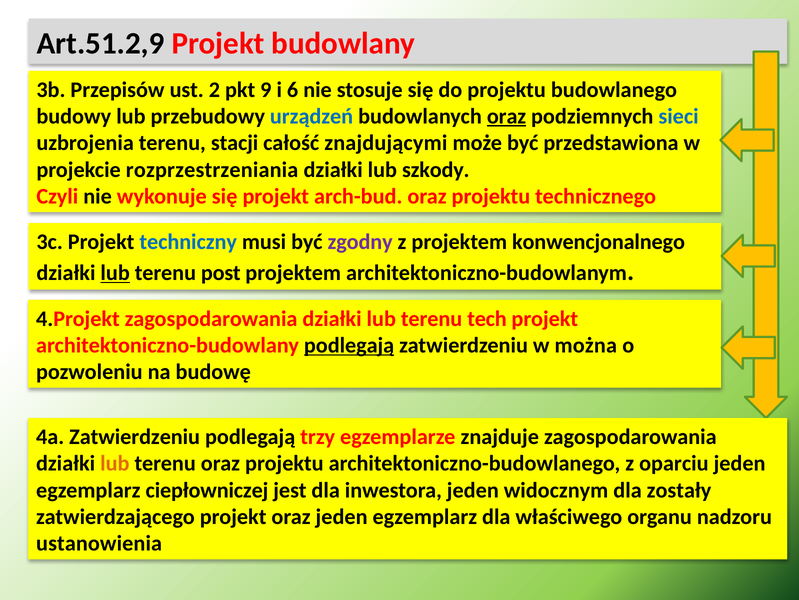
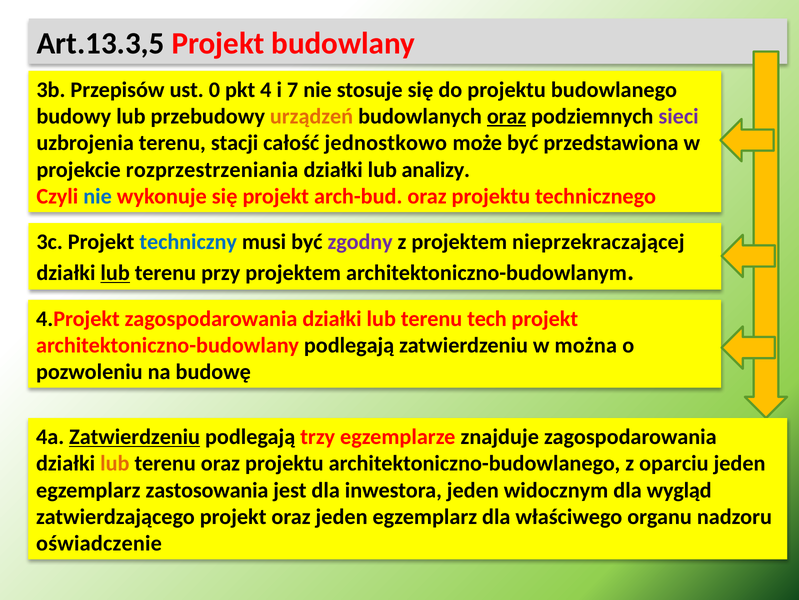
Art.51.2,9: Art.51.2,9 -> Art.13.3,5 (101, 43)
2: 2 -> 0 (214, 90)
9: 9 -> 4 (266, 90)
6: 6 -> 7 (293, 90)
urządzeń colour: blue -> orange (312, 116)
sieci colour: blue -> purple (679, 116)
znajdującymi: znajdującymi -> jednostkowo (386, 143)
szkody: szkody -> analizy (436, 169)
nie colour: black -> blue (98, 196)
konwencjonalnego: konwencjonalnego -> nieprzekraczającej (598, 242)
post: post -> przy (221, 273)
podlegają underline: present -> none (349, 345)
Zatwierdzeniu underline: none -> present (135, 436)
ciepłowniczej: ciepłowniczej -> zastosowania (207, 490)
zostały: zostały -> wygląd (679, 490)
ustanowienia: ustanowienia -> oświadczenie (99, 543)
